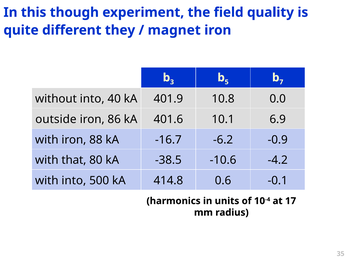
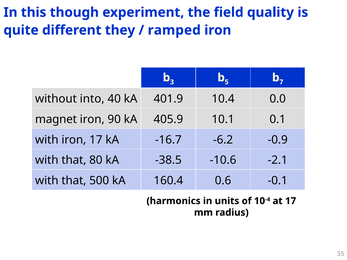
magnet: magnet -> ramped (174, 30)
10.8: 10.8 -> 10.4 (223, 99)
outside: outside -> magnet (56, 119)
86: 86 -> 90 (114, 119)
401.6: 401.6 -> 405.9 (168, 119)
6.9: 6.9 -> 0.1 (278, 119)
iron 88: 88 -> 17 (96, 140)
-4.2: -4.2 -> -2.1 (278, 160)
into: into -> that (74, 181)
414.8: 414.8 -> 160.4 (168, 181)
